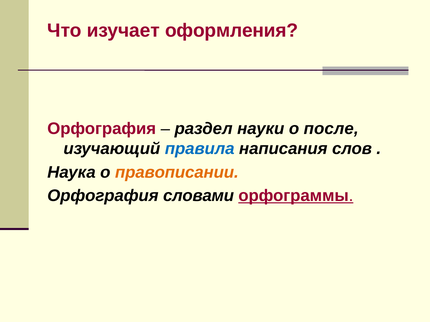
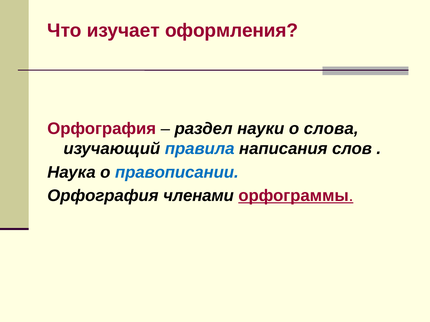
после: после -> слова (331, 129)
правописании colour: orange -> blue (177, 172)
словами: словами -> членами (199, 196)
